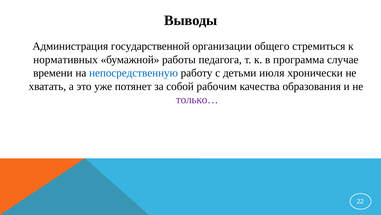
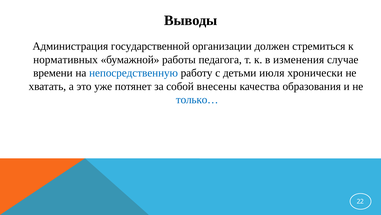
общего: общего -> должен (272, 46)
программа: программа -> изменения (299, 59)
рабочим: рабочим -> внесены (217, 86)
только… colour: purple -> blue (197, 99)
